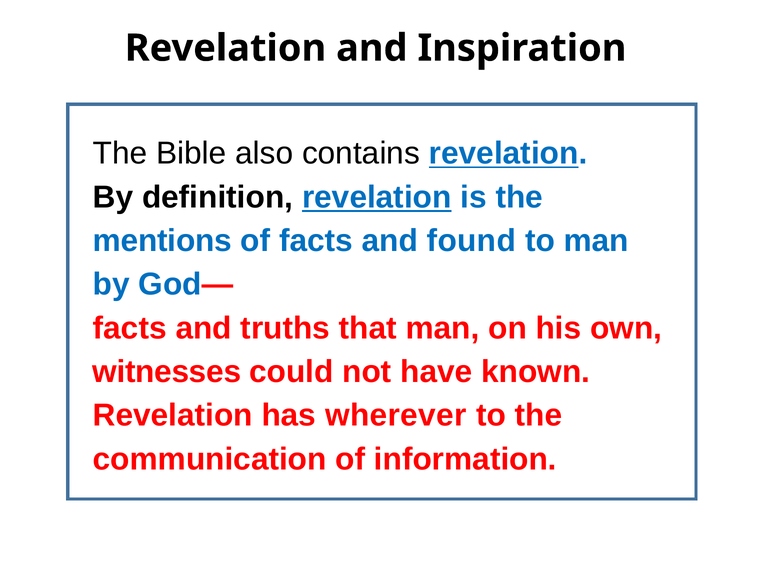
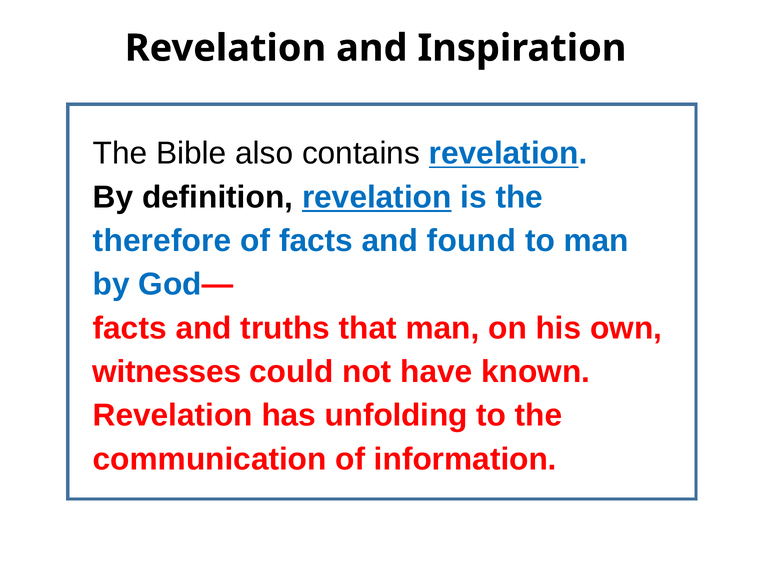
mentions: mentions -> therefore (162, 241)
wherever: wherever -> unfolding (396, 416)
